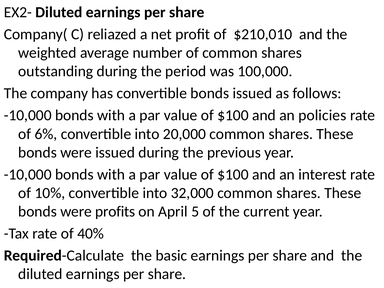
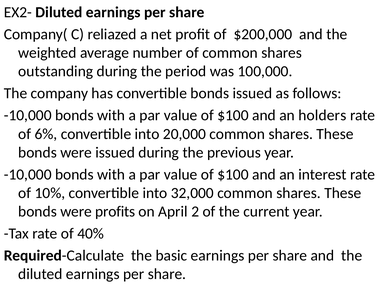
$210,010: $210,010 -> $200,000 (263, 34)
policies: policies -> holders (322, 115)
5: 5 -> 2 (195, 212)
